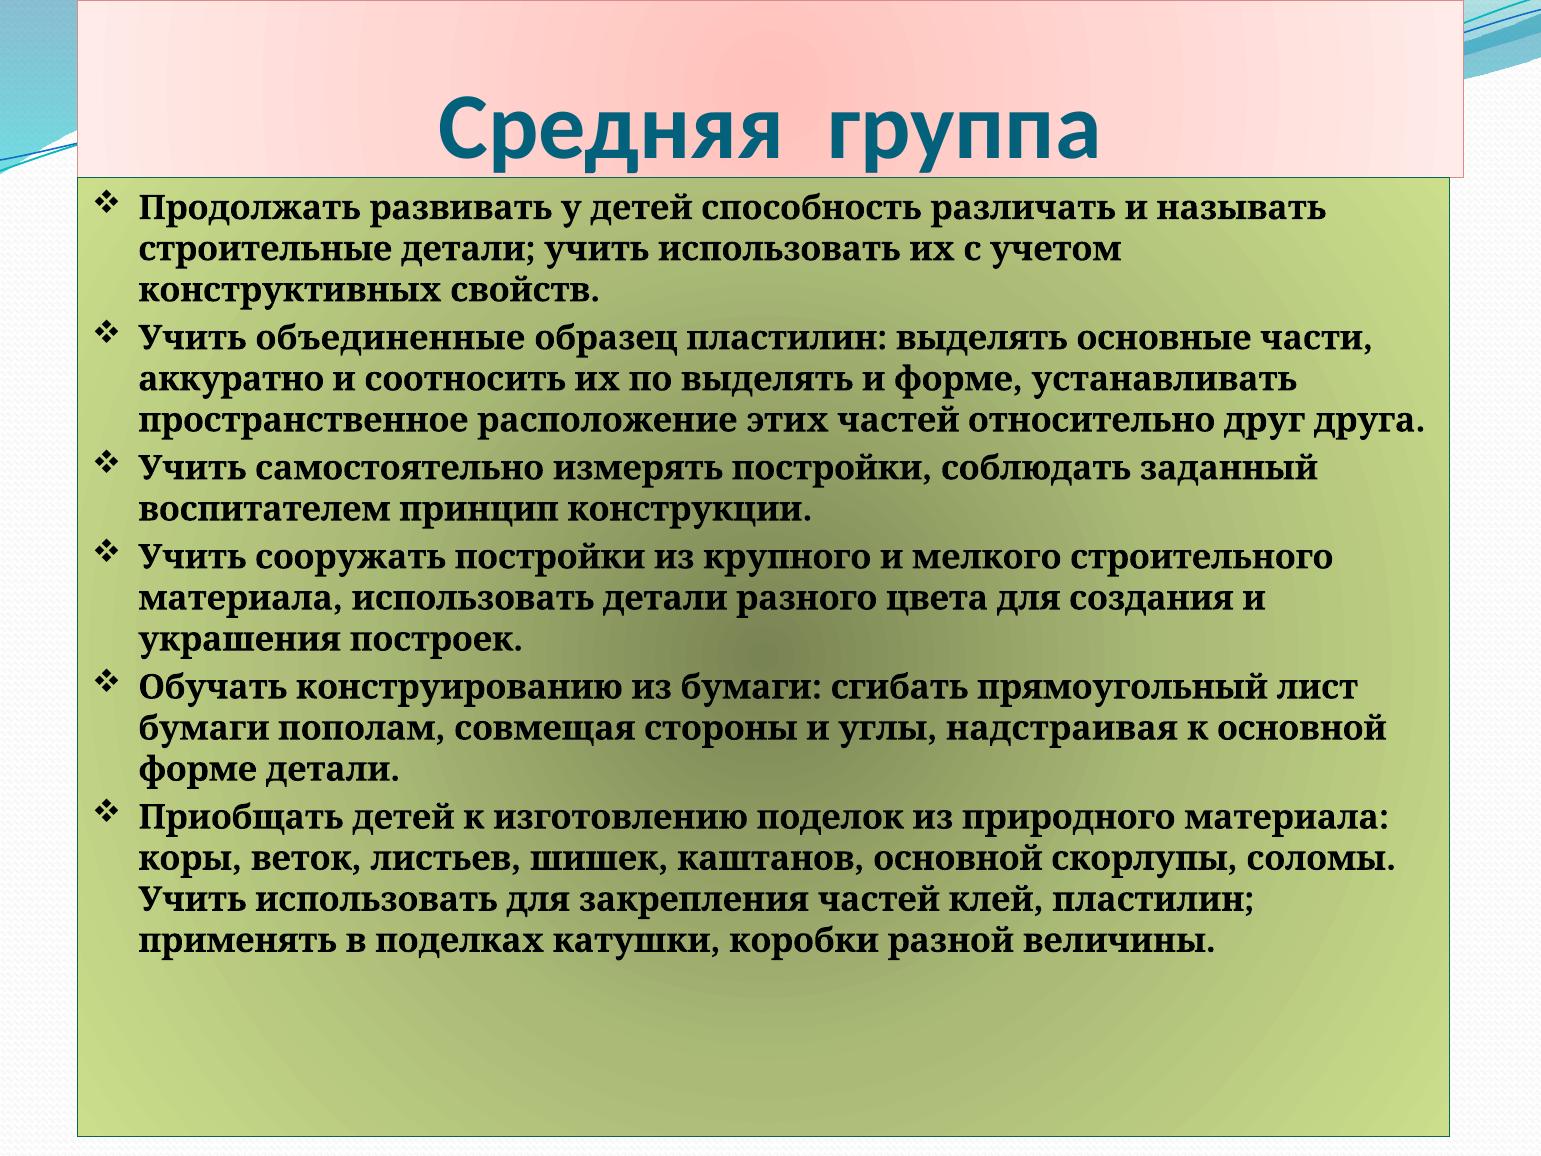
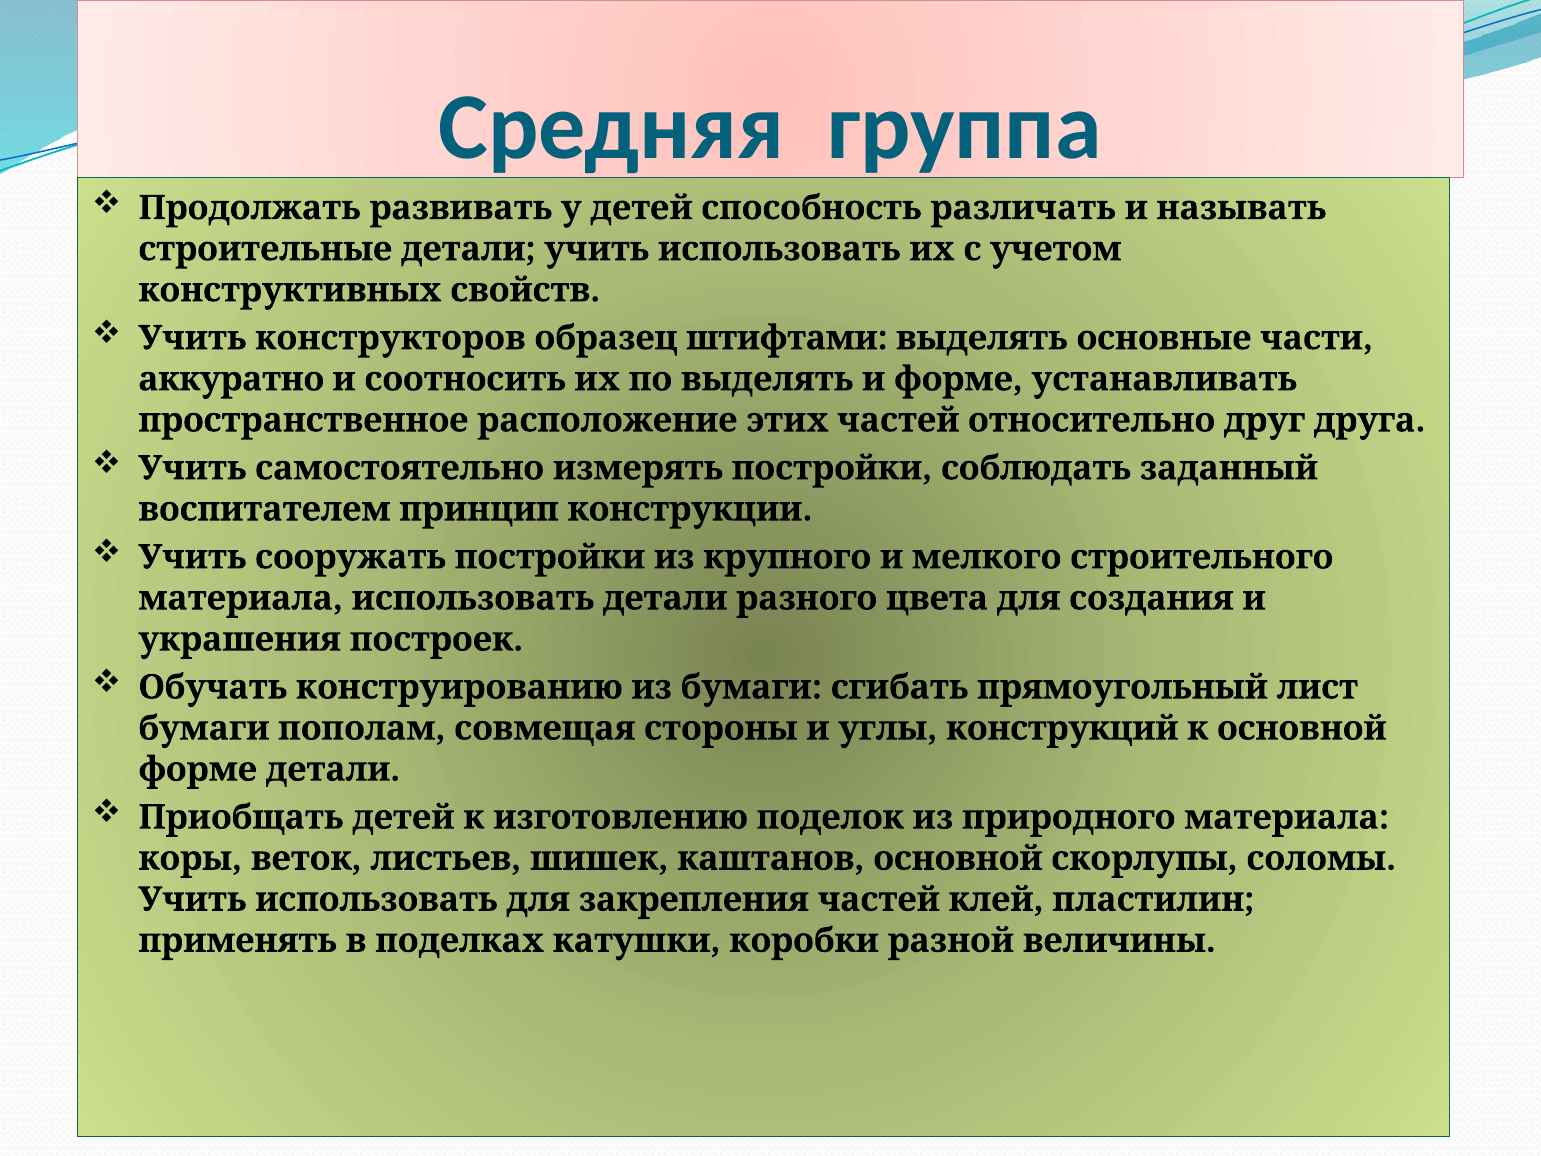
объединенные: объединенные -> конструкторов (390, 338)
образец пластилин: пластилин -> штифтами (787, 338)
надстраивая: надстраивая -> конструкций (1062, 728)
